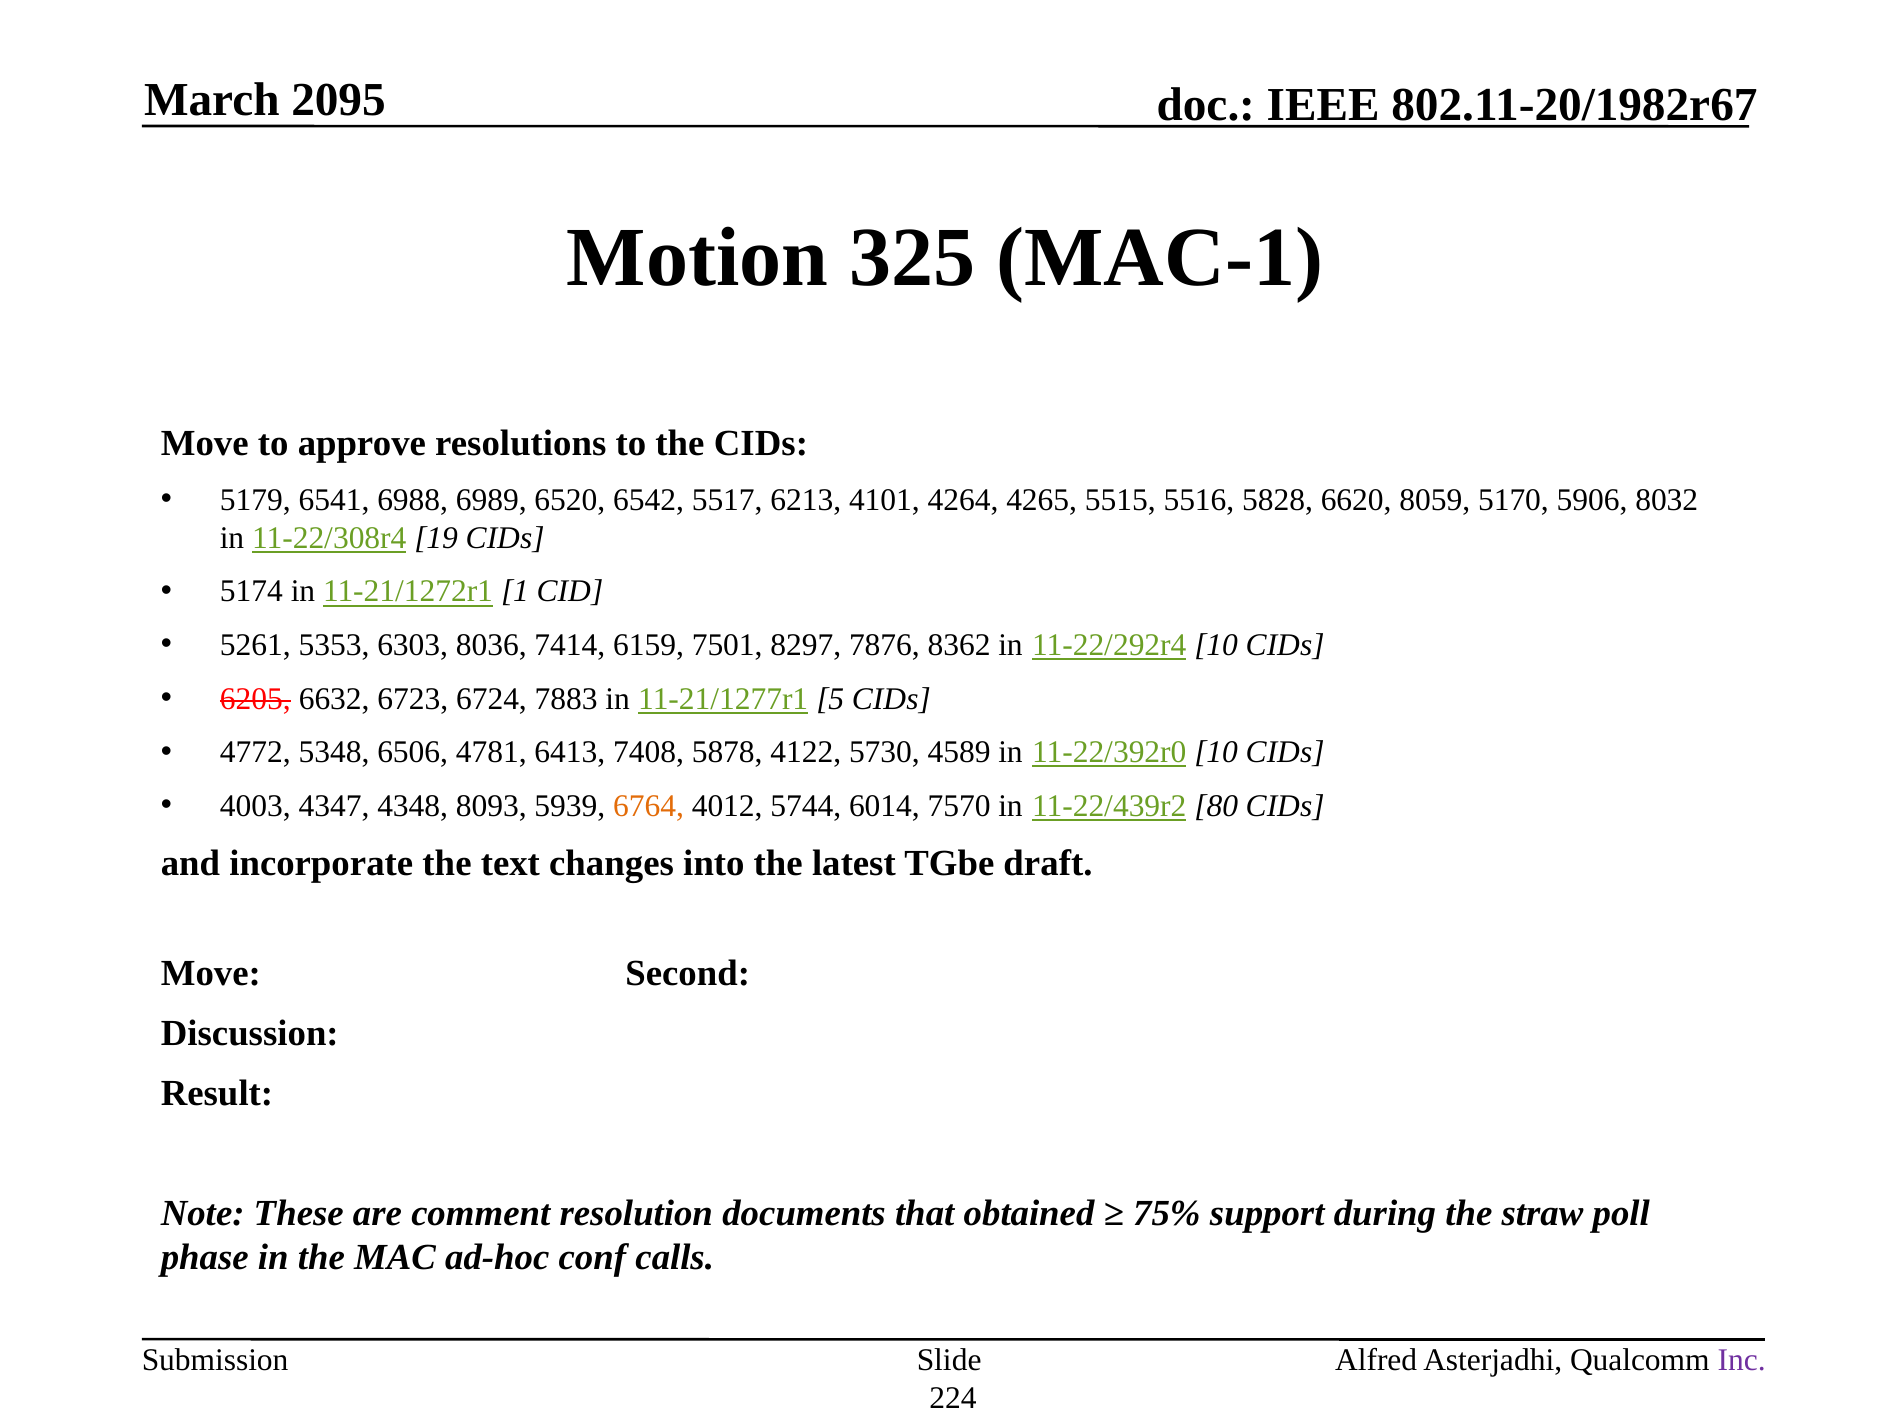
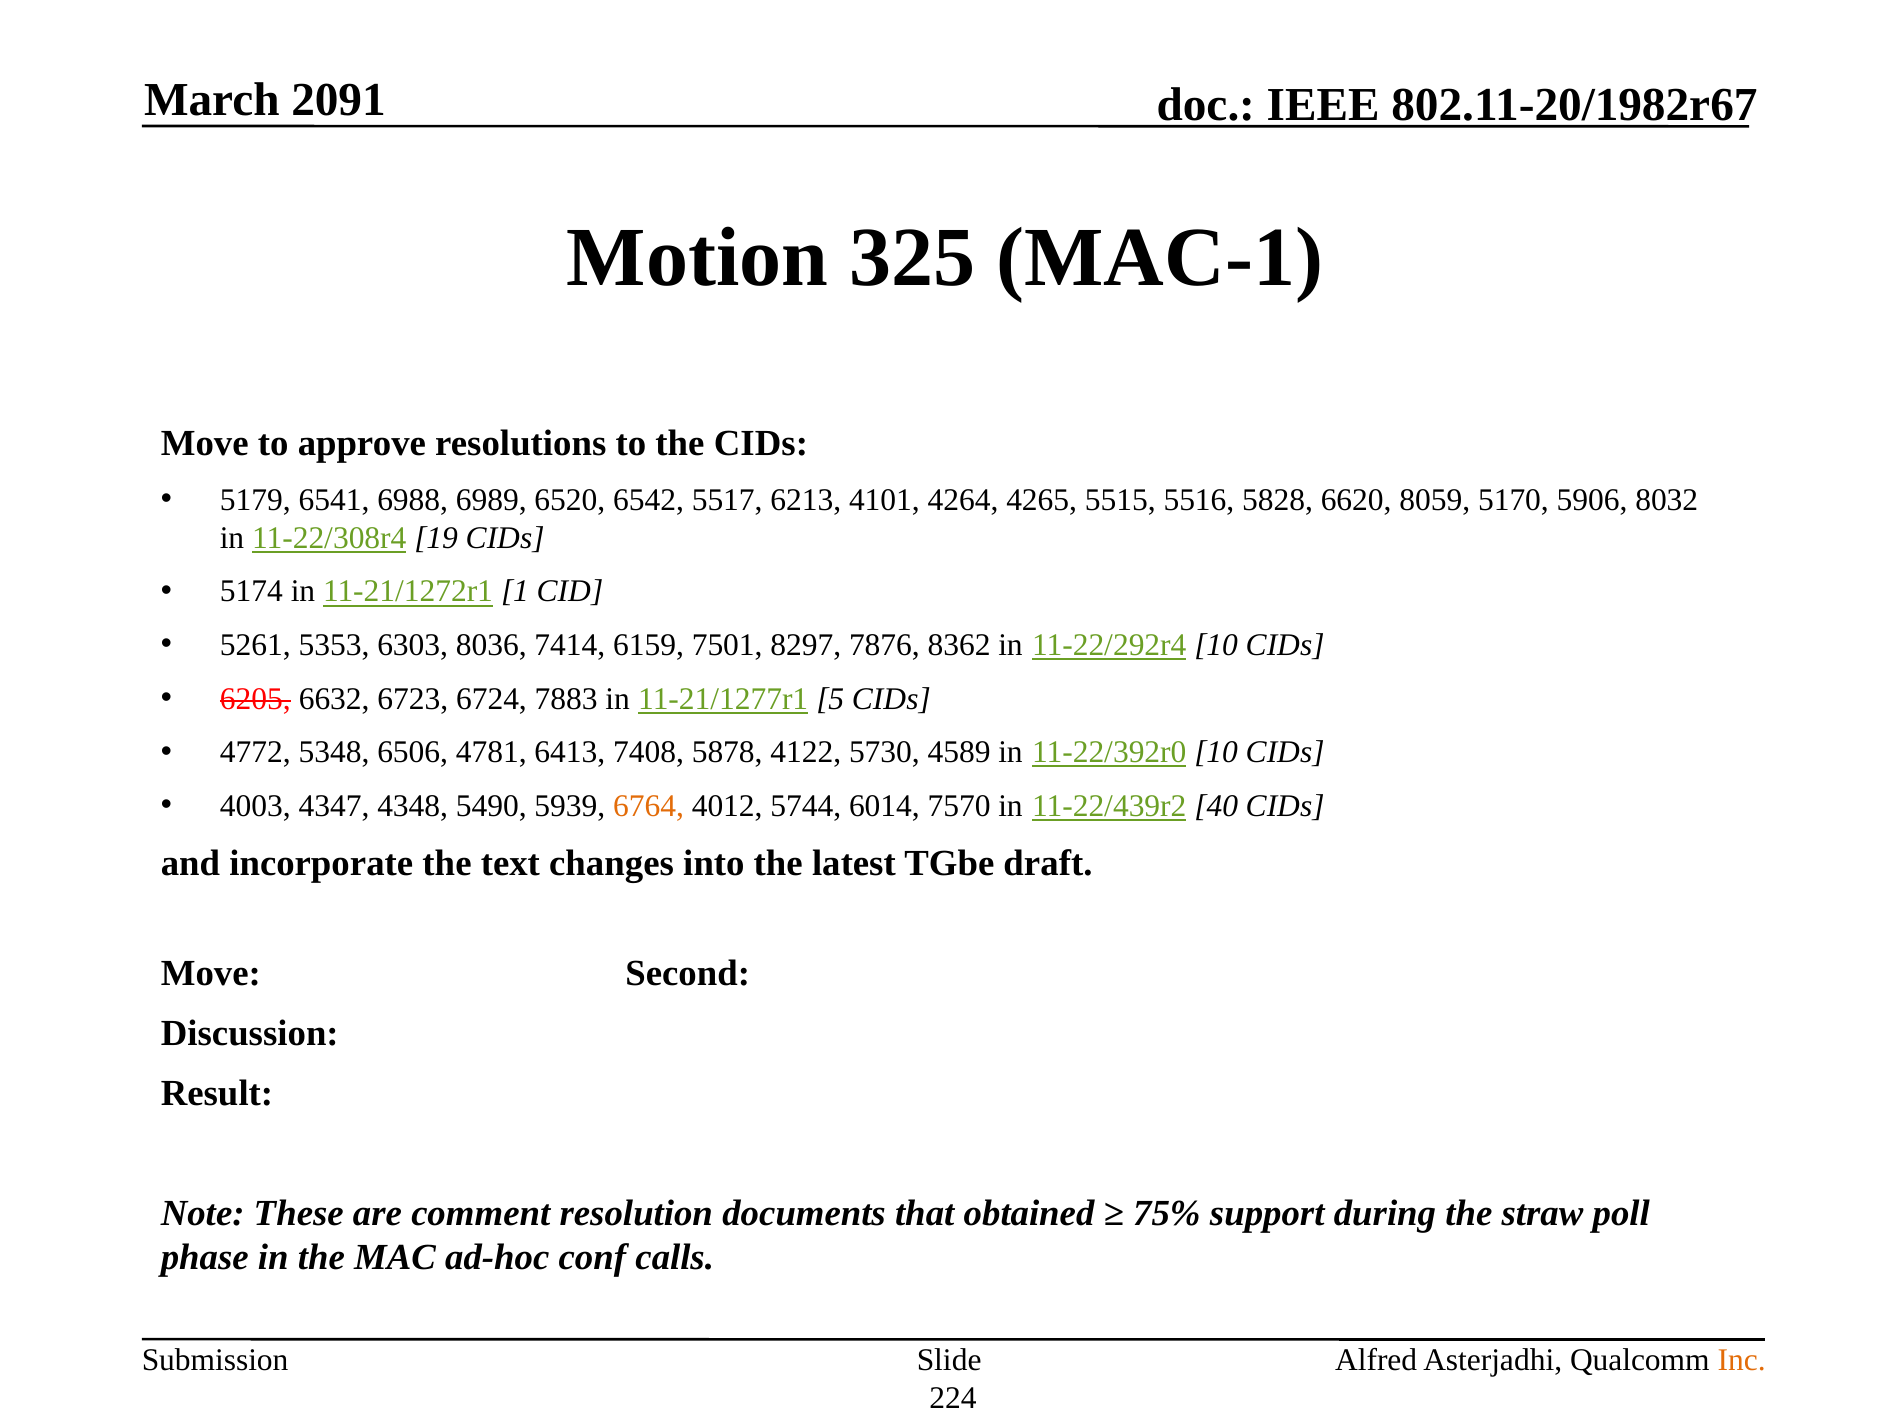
2095: 2095 -> 2091 (338, 100)
8093: 8093 -> 5490 (491, 806)
80: 80 -> 40 (1216, 806)
Inc colour: purple -> orange (1742, 1360)
